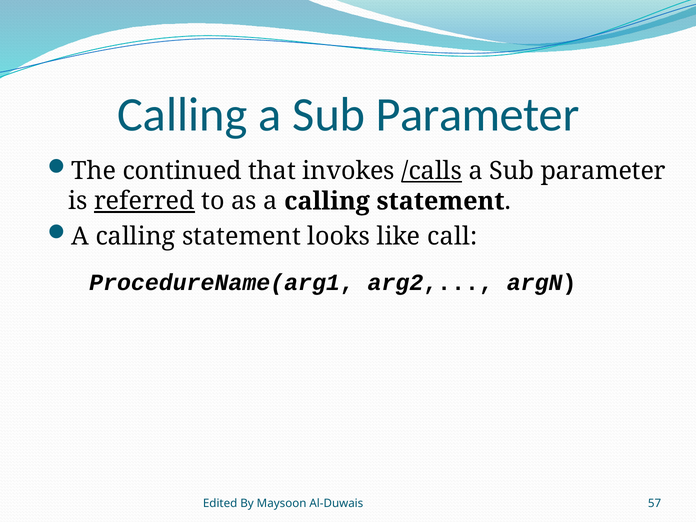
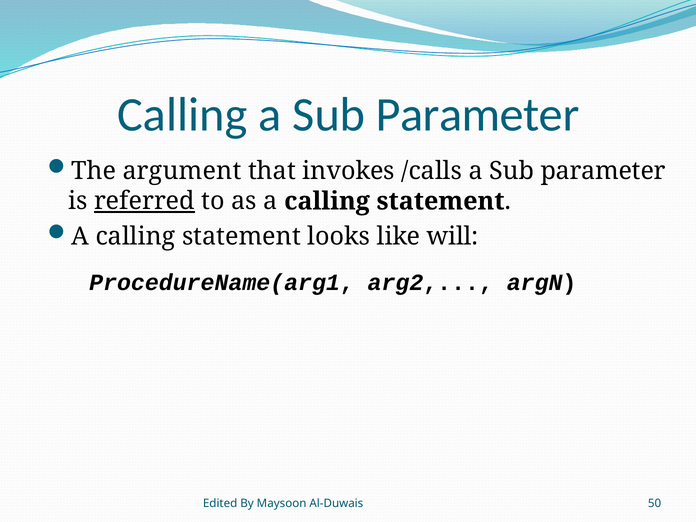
continued: continued -> argument (182, 171)
/calls underline: present -> none (432, 171)
call: call -> will (453, 236)
57: 57 -> 50 (655, 504)
